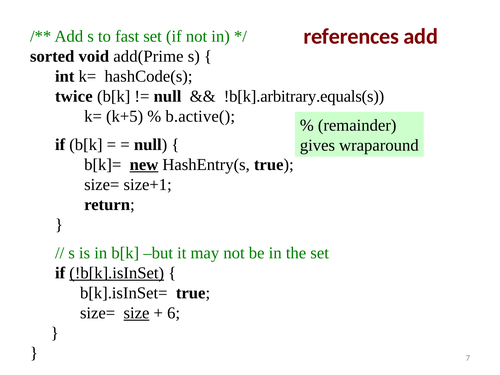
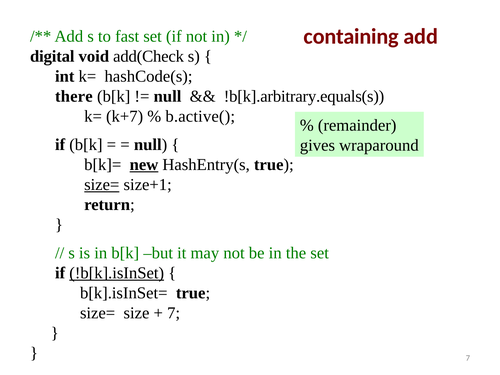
references: references -> containing (351, 36)
sorted: sorted -> digital (52, 56)
add(Prime: add(Prime -> add(Check (149, 56)
twice: twice -> there (74, 96)
k+5: k+5 -> k+7 (125, 116)
size= underline: none -> present (102, 185)
size underline: present -> none (136, 313)
6: 6 -> 7 (174, 313)
